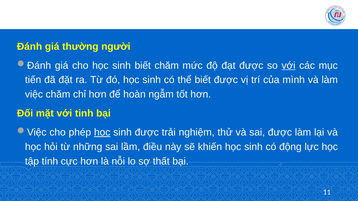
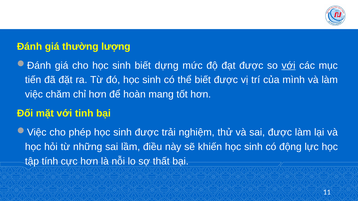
người: người -> lượng (116, 47)
biết chăm: chăm -> dựng (167, 66)
ngẫm: ngẫm -> mang (161, 95)
học underline: present -> none (102, 133)
